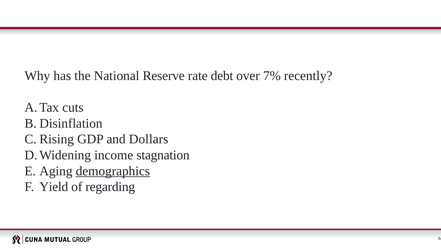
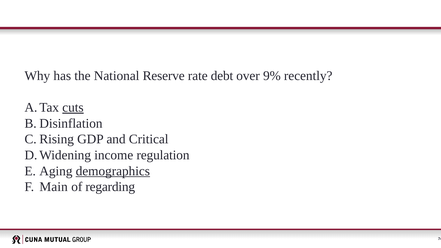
7%: 7% -> 9% (272, 76)
cuts underline: none -> present (73, 108)
Dollars: Dollars -> Critical (149, 139)
stagnation: stagnation -> regulation (163, 155)
Yield: Yield -> Main (54, 187)
